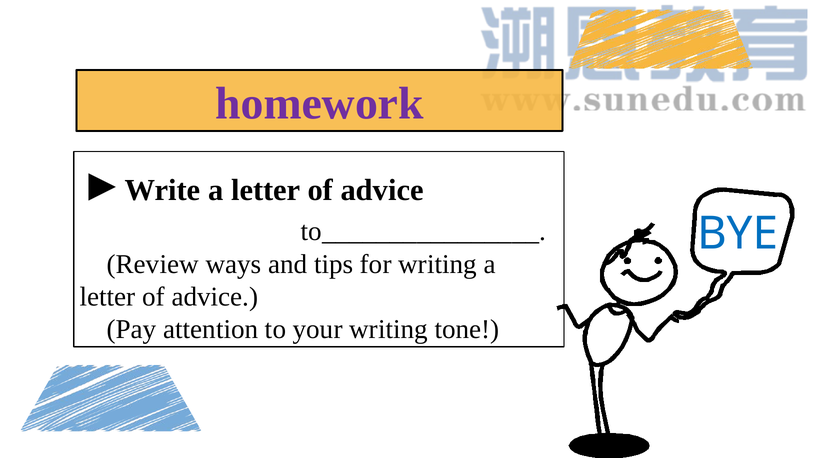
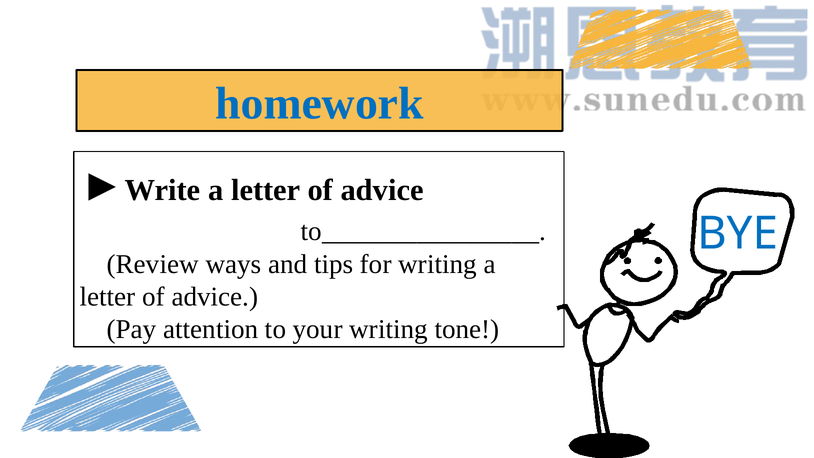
homework colour: purple -> blue (319, 104)
